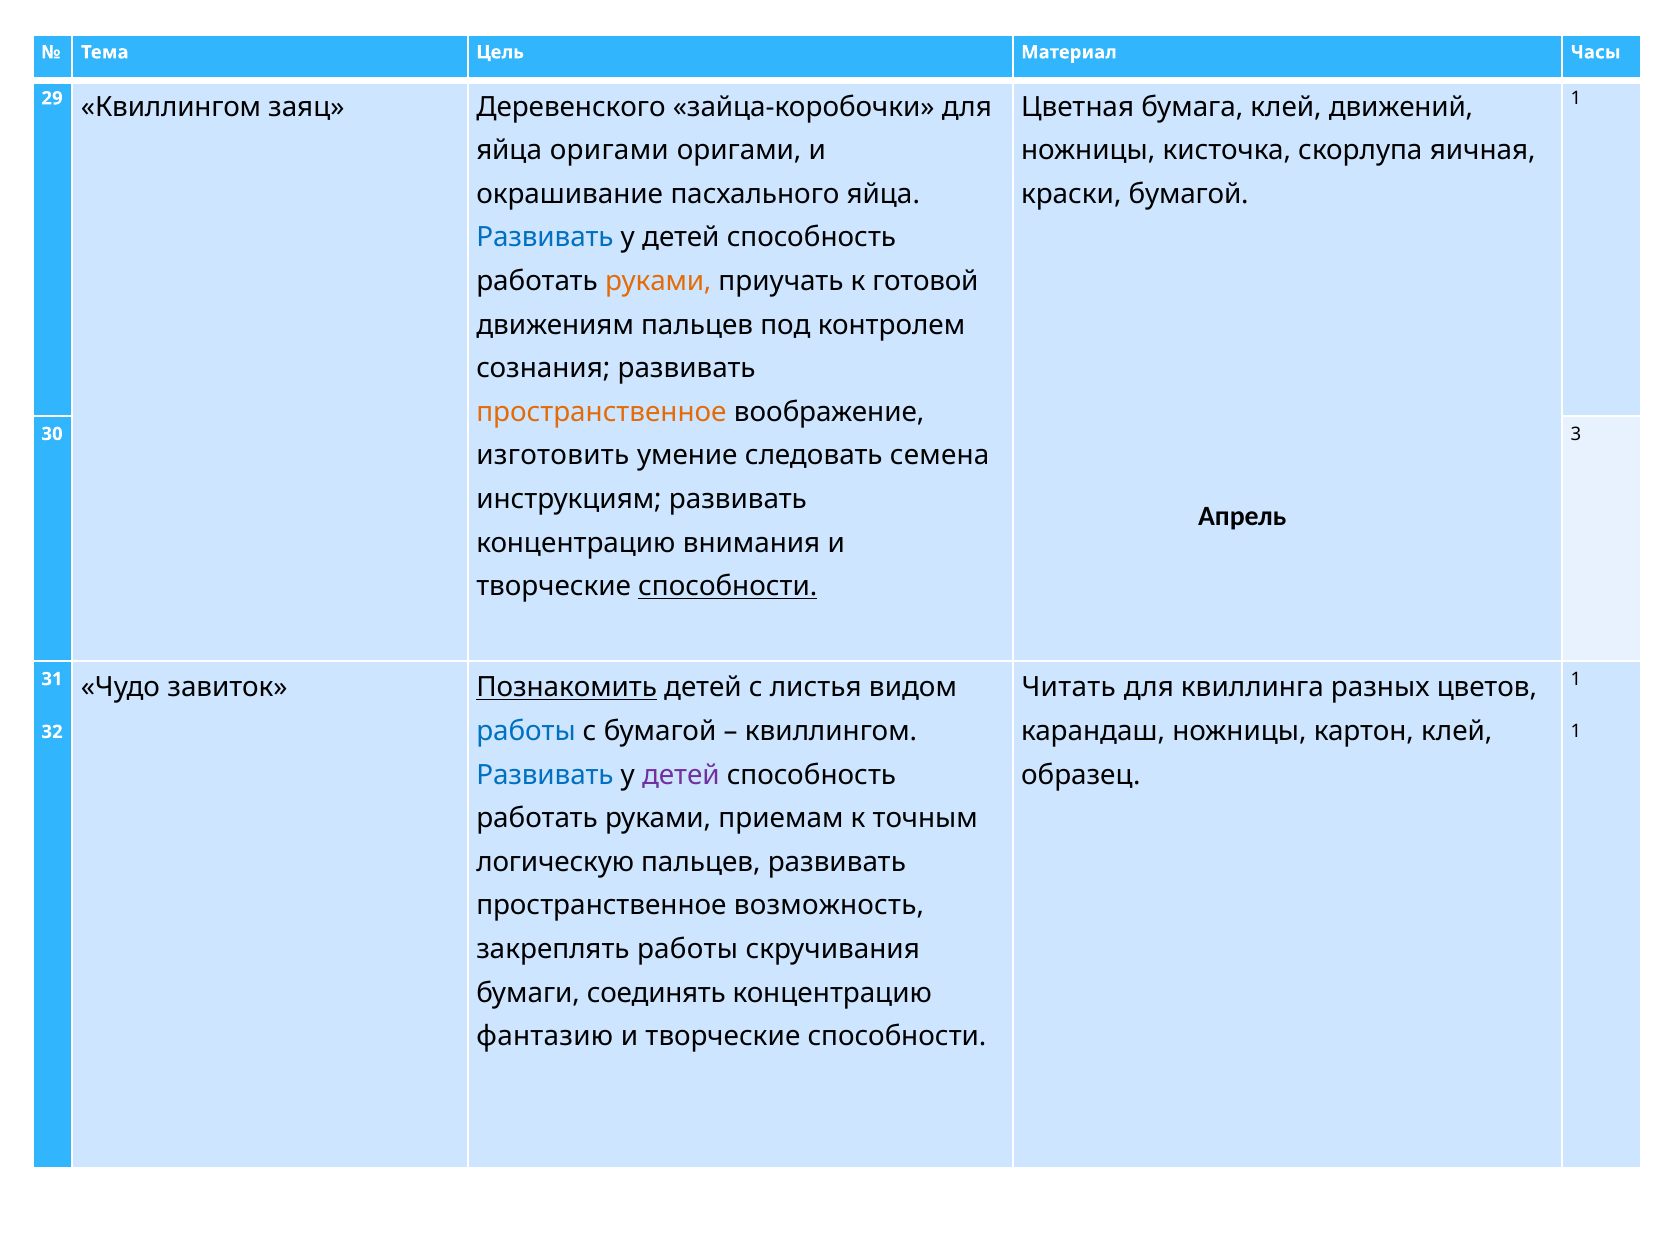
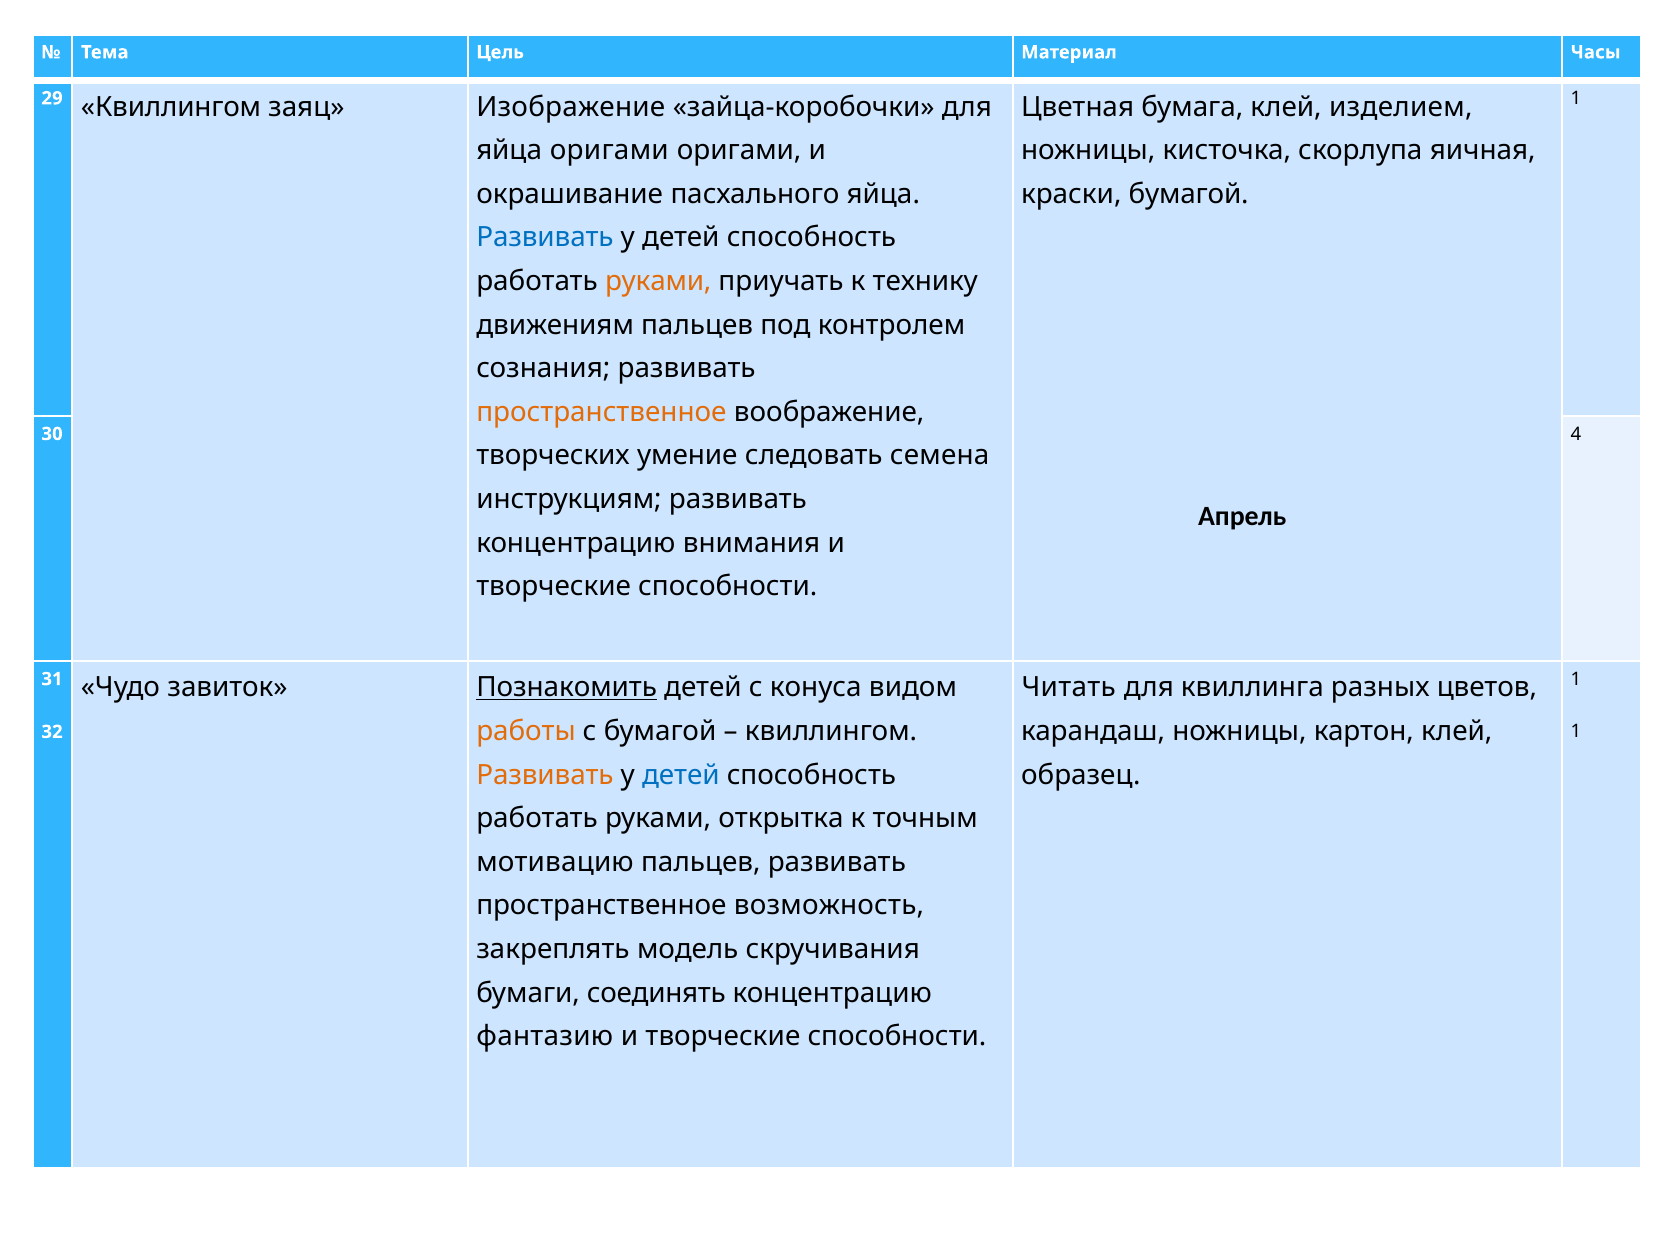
Деревенского: Деревенского -> Изображение (571, 107)
движений: движений -> изделием (1401, 107)
готовой: готовой -> технику (925, 281)
3: 3 -> 4 (1576, 434)
изготовить: изготовить -> творческих (553, 456)
способности underline: present -> none (728, 587)
листья: листья -> конуса (816, 688)
работы colour: blue -> orange (526, 732)
Развивать colour: blue -> orange (545, 775)
детей colour: purple -> blue (681, 775)
приемам: приемам -> открытка (781, 819)
логическую: логическую -> мотивацию (555, 862)
закреплять работы: работы -> модель (688, 950)
